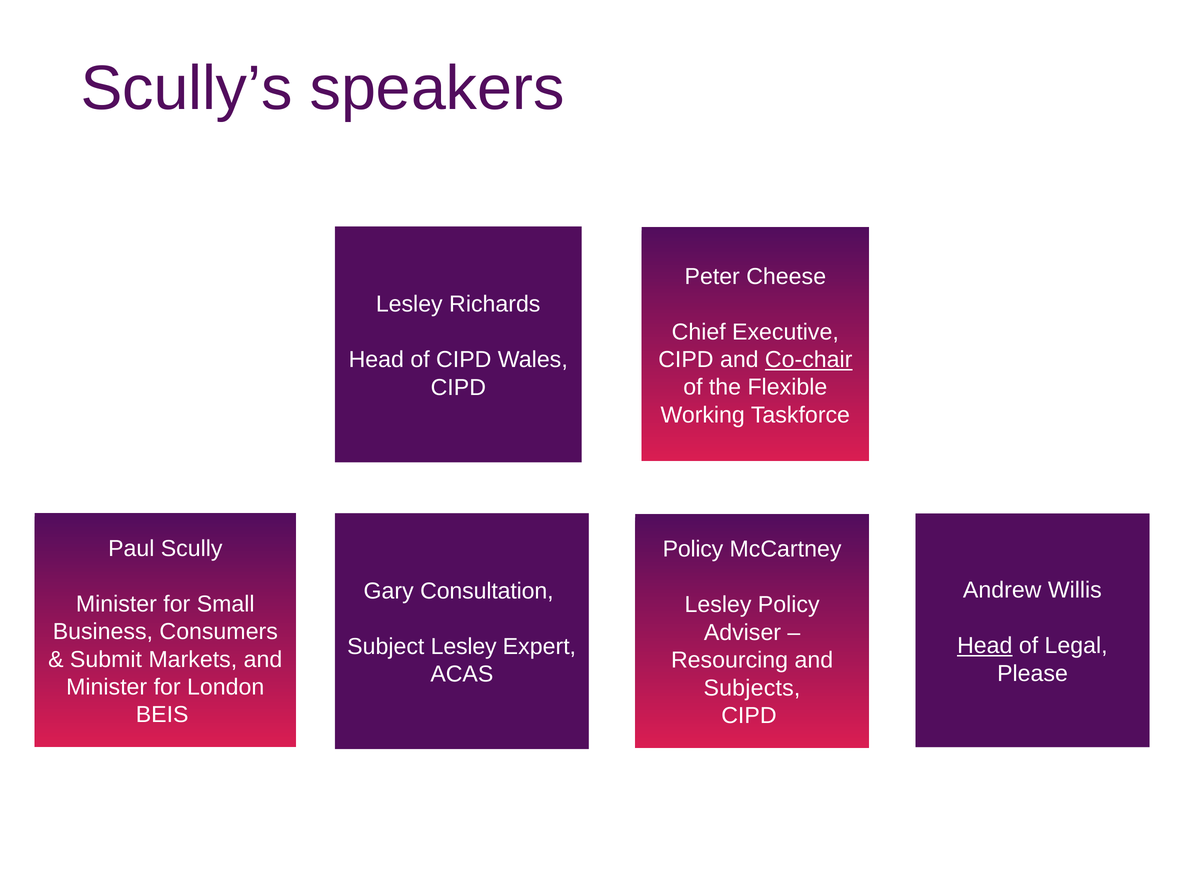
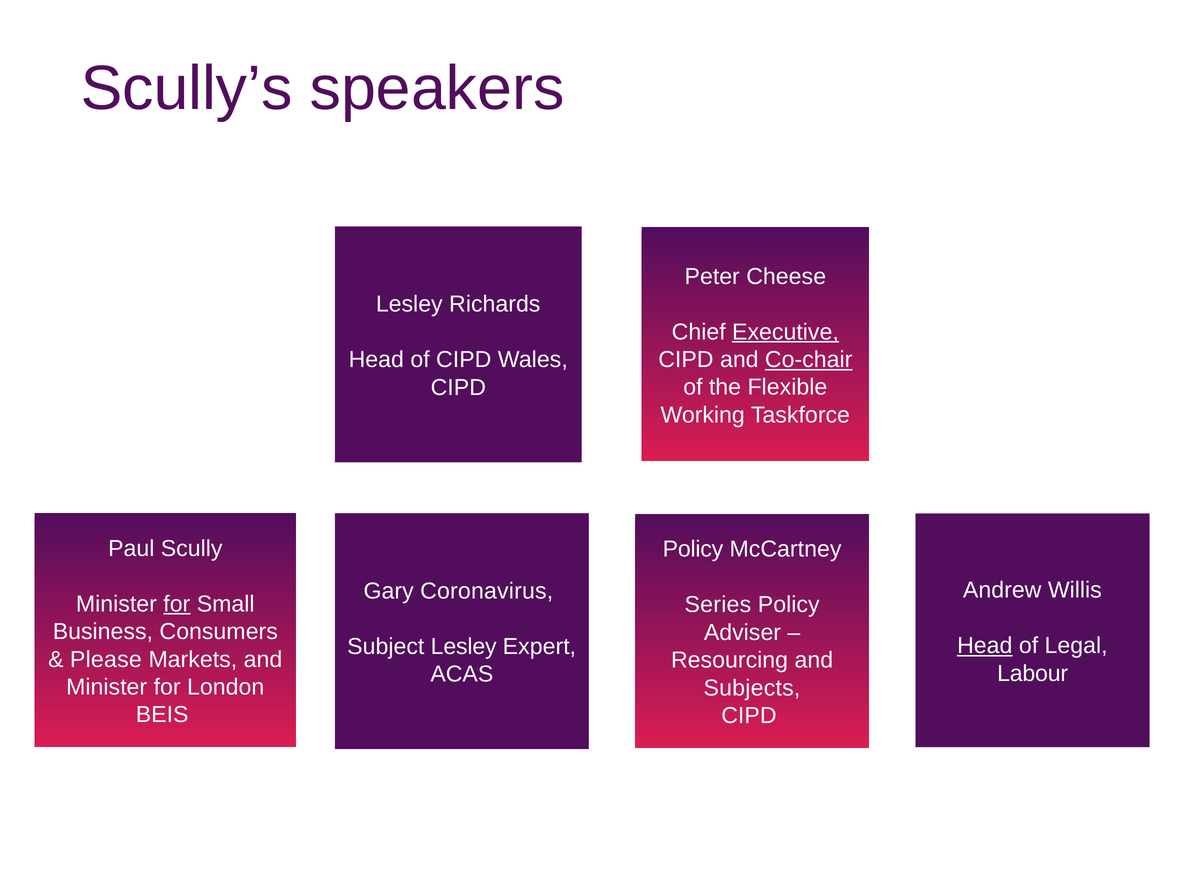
Executive underline: none -> present (785, 332)
Consultation: Consultation -> Coronavirus (487, 592)
for underline: none -> present (177, 604)
Lesley: Lesley -> Series (718, 605)
Submit: Submit -> Please (106, 660)
Please: Please -> Labour (1033, 674)
